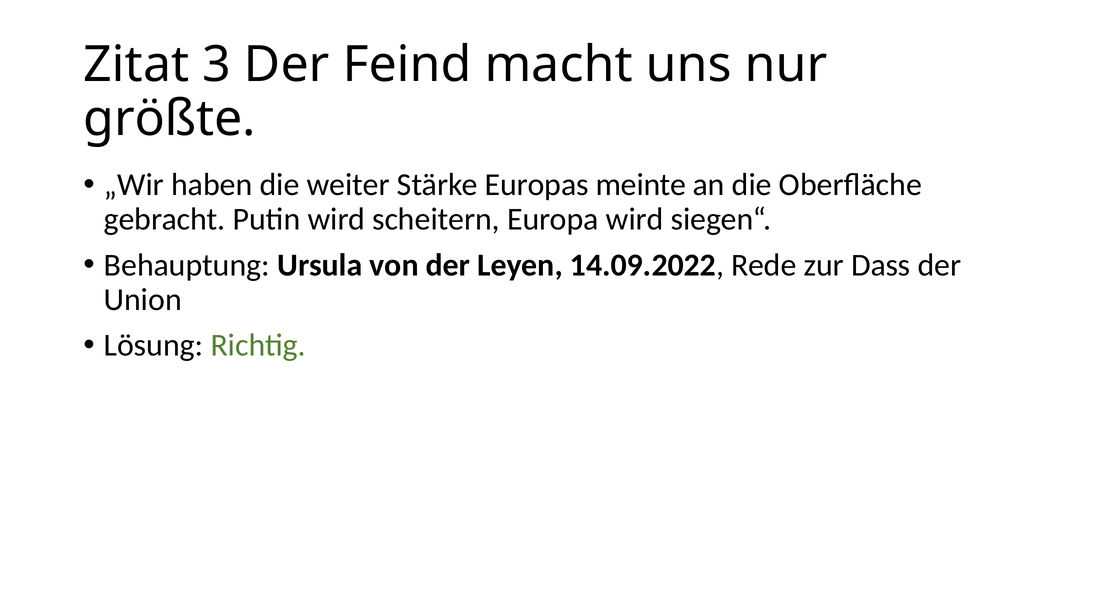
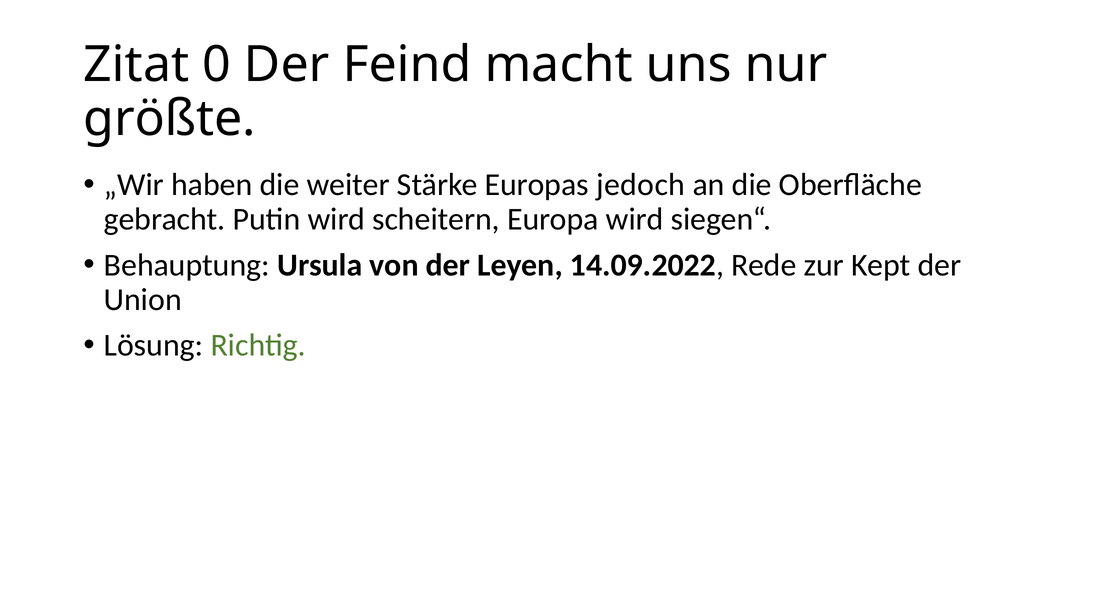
3: 3 -> 0 (217, 65)
meinte: meinte -> jedoch (641, 185)
Dass: Dass -> Kept (881, 265)
